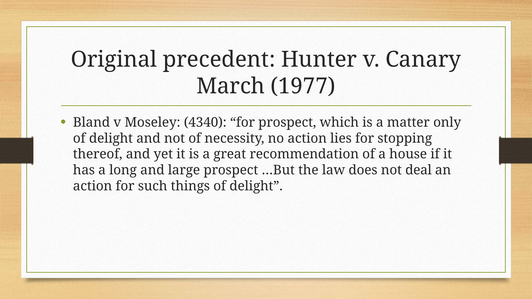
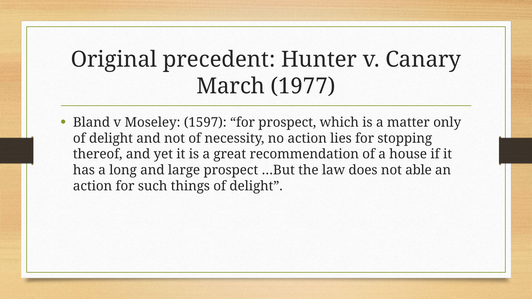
4340: 4340 -> 1597 (205, 122)
deal: deal -> able (419, 170)
